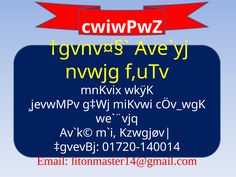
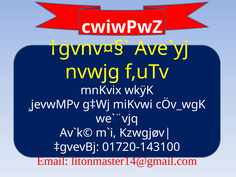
01720-140014: 01720-140014 -> 01720-143100 (141, 147)
